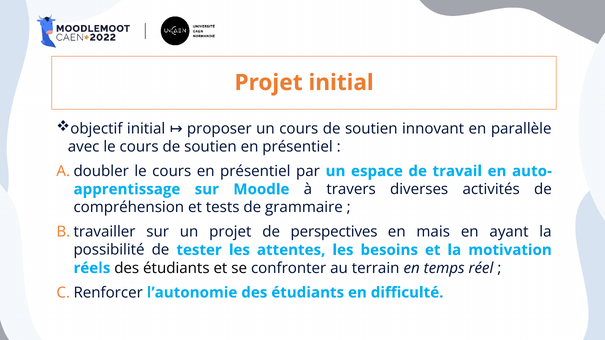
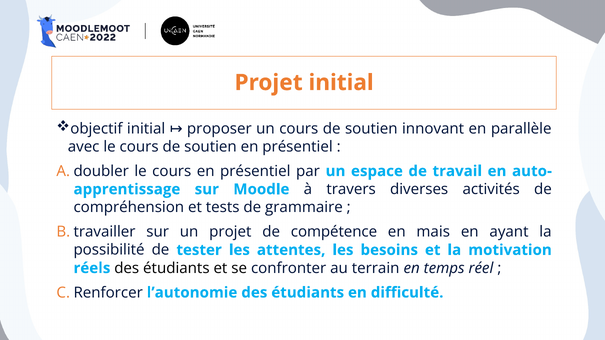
perspectives: perspectives -> compétence (334, 232)
